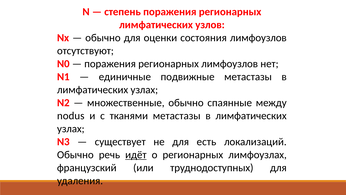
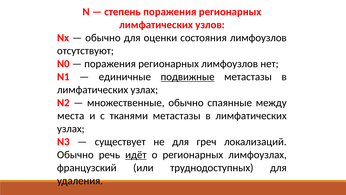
подвижные underline: none -> present (188, 77)
nodus: nodus -> места (71, 116)
есть: есть -> греч (207, 142)
